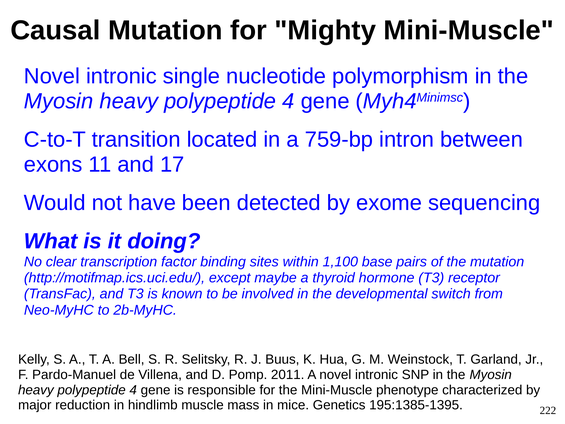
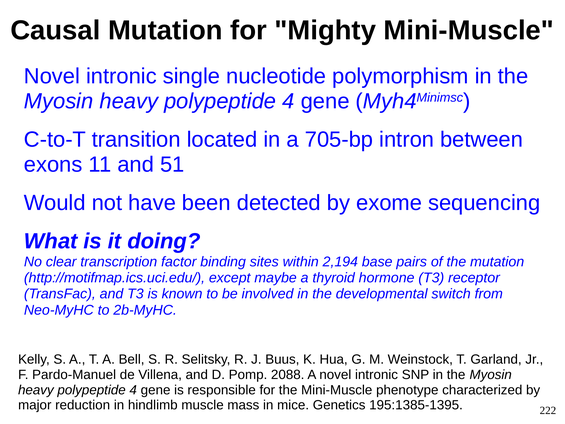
759-bp: 759-bp -> 705-bp (339, 140)
17: 17 -> 51 (172, 165)
1,100: 1,100 -> 2,194 (340, 262)
2011: 2011 -> 2088 (288, 375)
